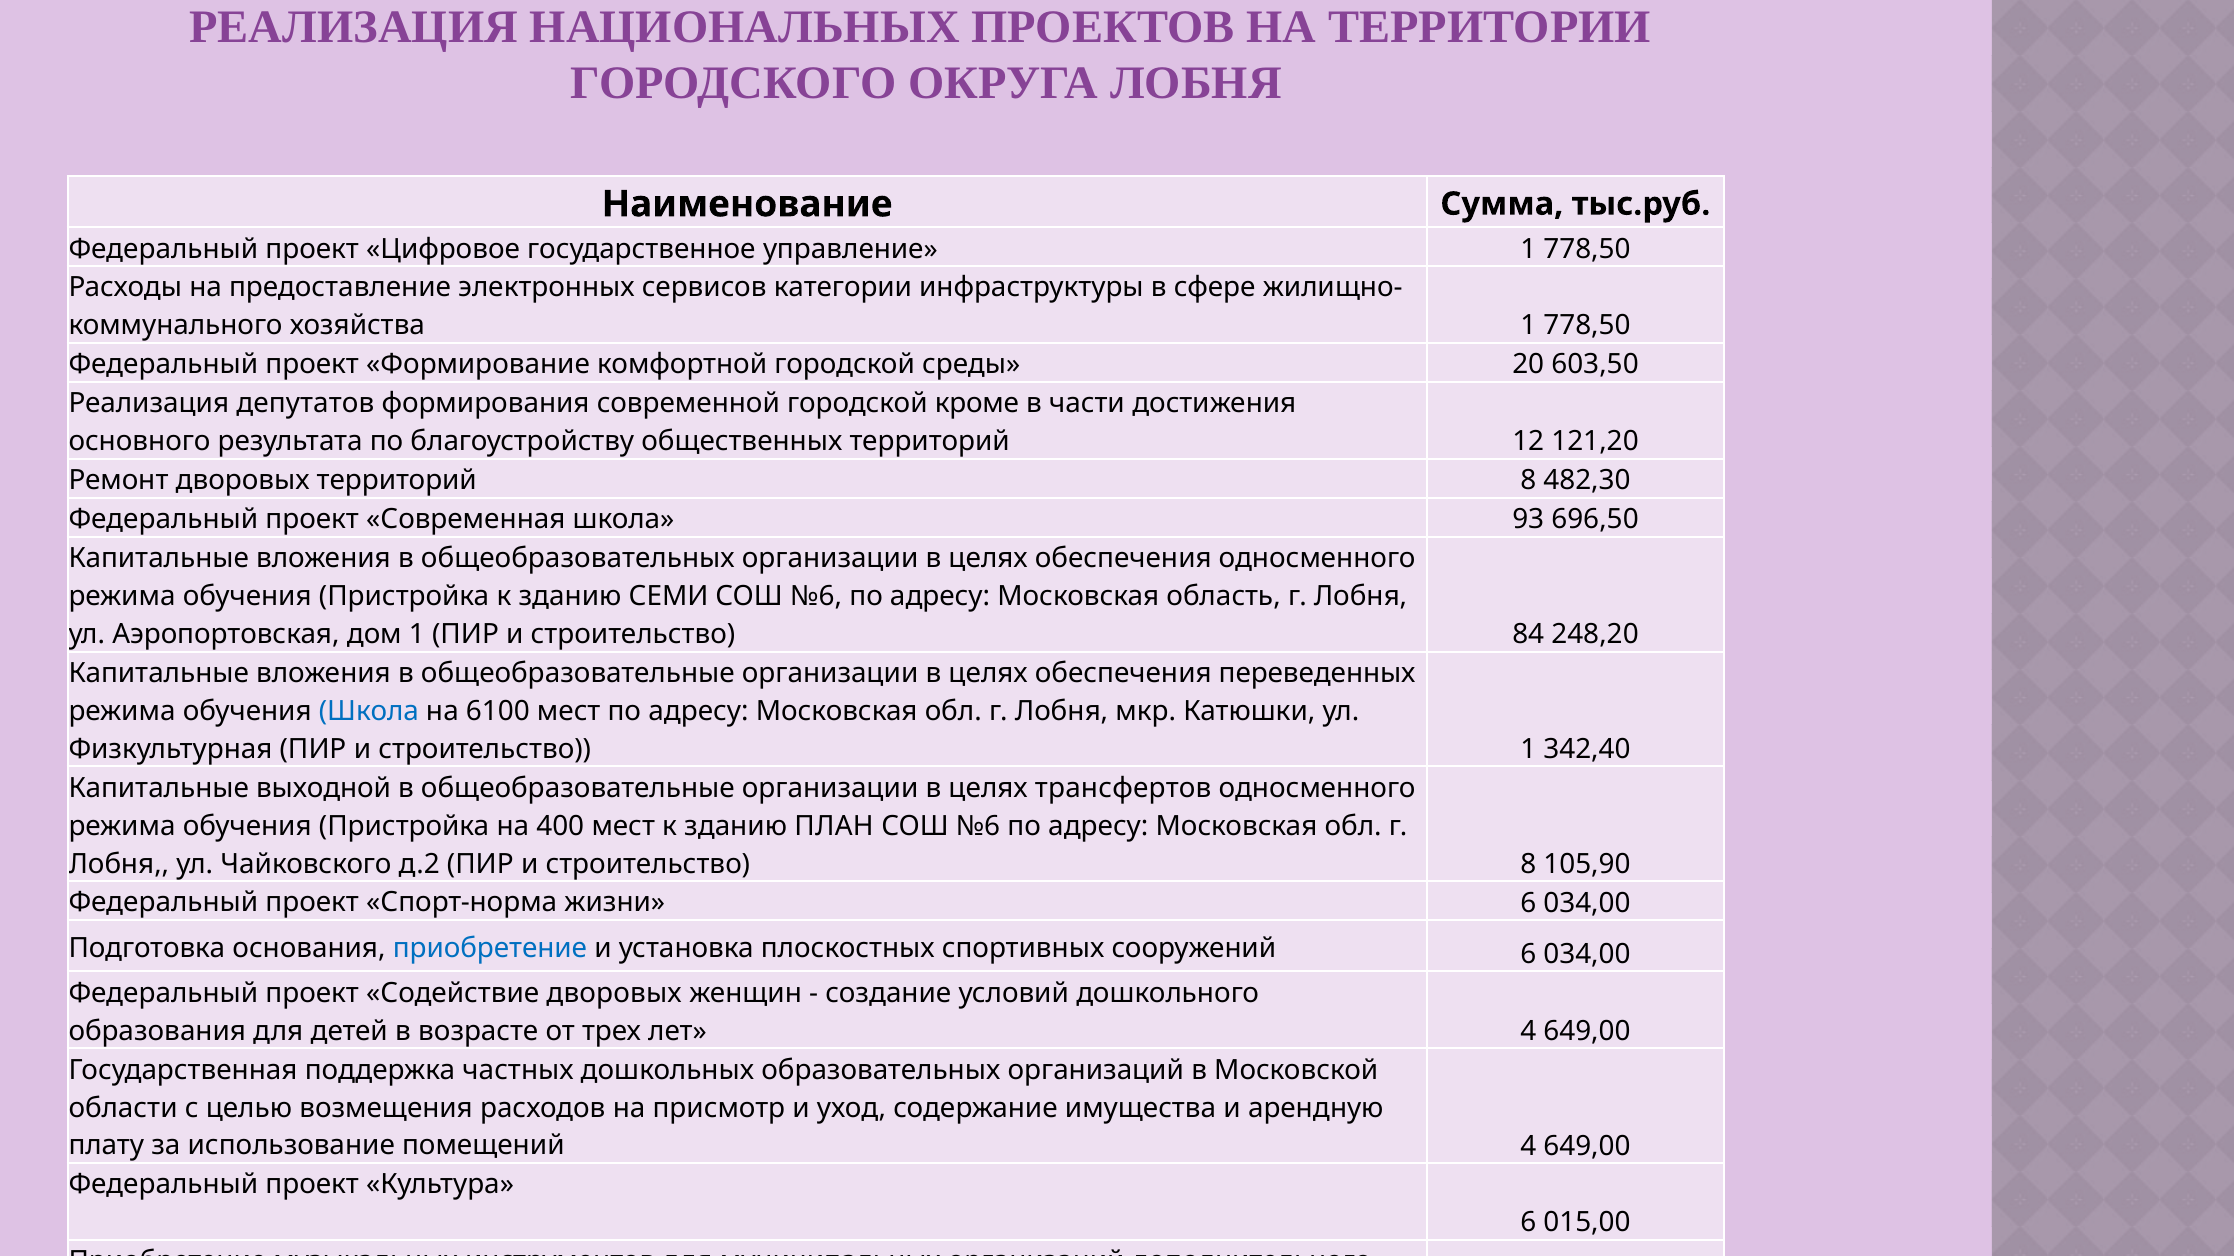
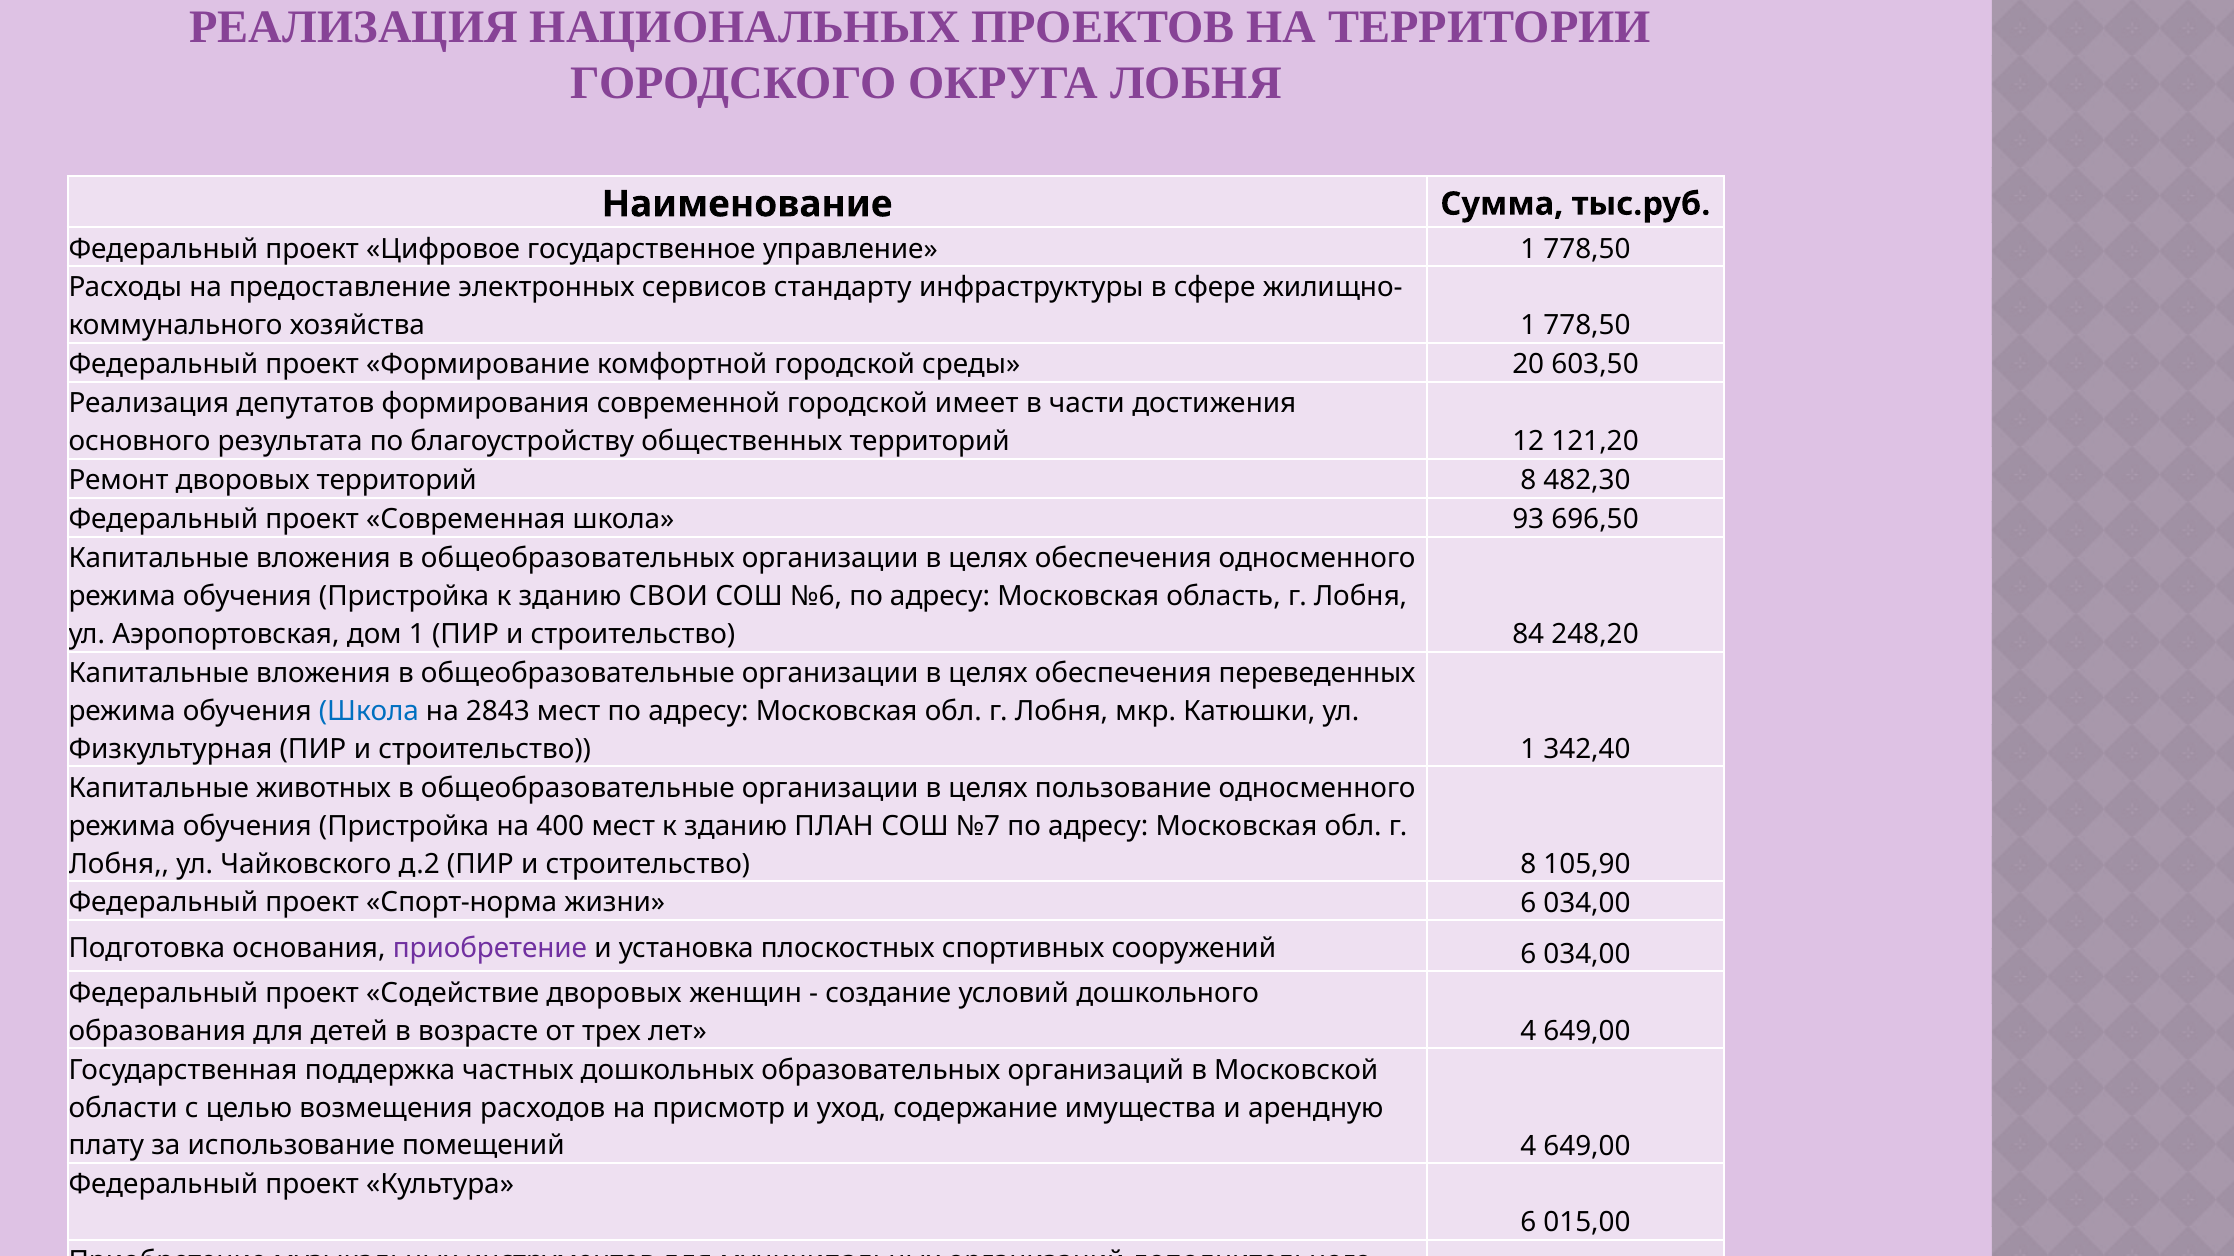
категории: категории -> стандарту (843, 288)
кроме: кроме -> имеет (977, 404)
СЕМИ: СЕМИ -> СВОИ (668, 597)
6100: 6100 -> 2843 (498, 711)
выходной: выходной -> животных (324, 788)
трансфертов: трансфертов -> пользование (1123, 788)
№6: №6 -> №7 (978, 826)
приобретение colour: blue -> purple (490, 948)
